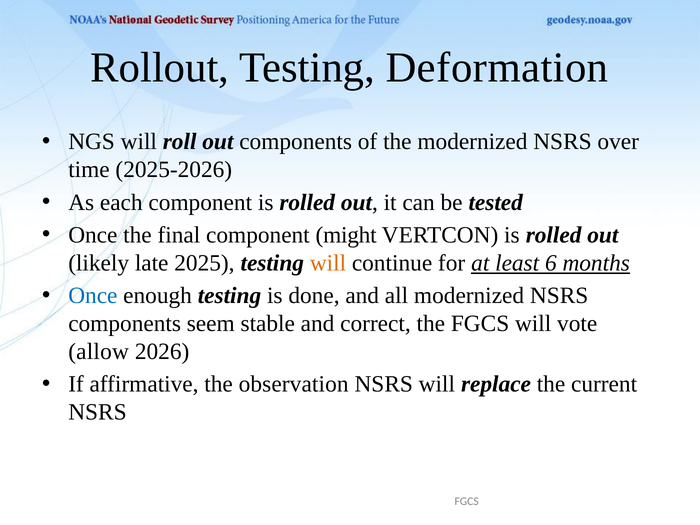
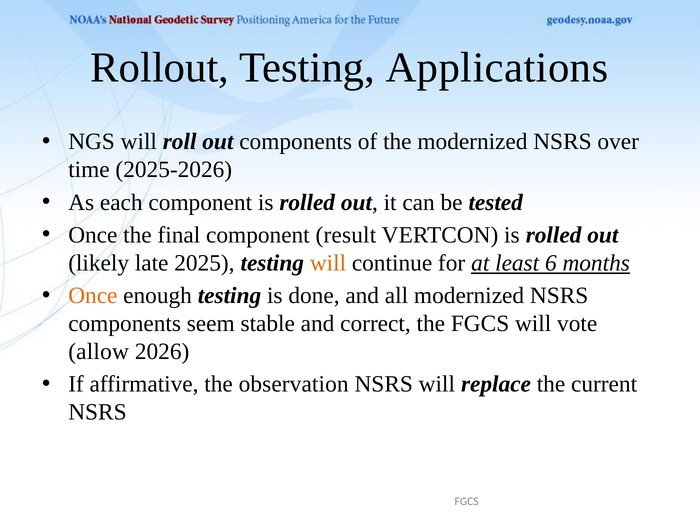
Deformation: Deformation -> Applications (497, 68)
might: might -> result (346, 235)
Once colour: blue -> orange (93, 296)
